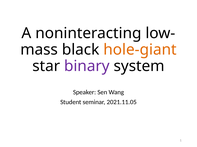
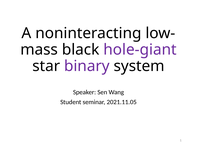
hole-giant colour: orange -> purple (140, 50)
